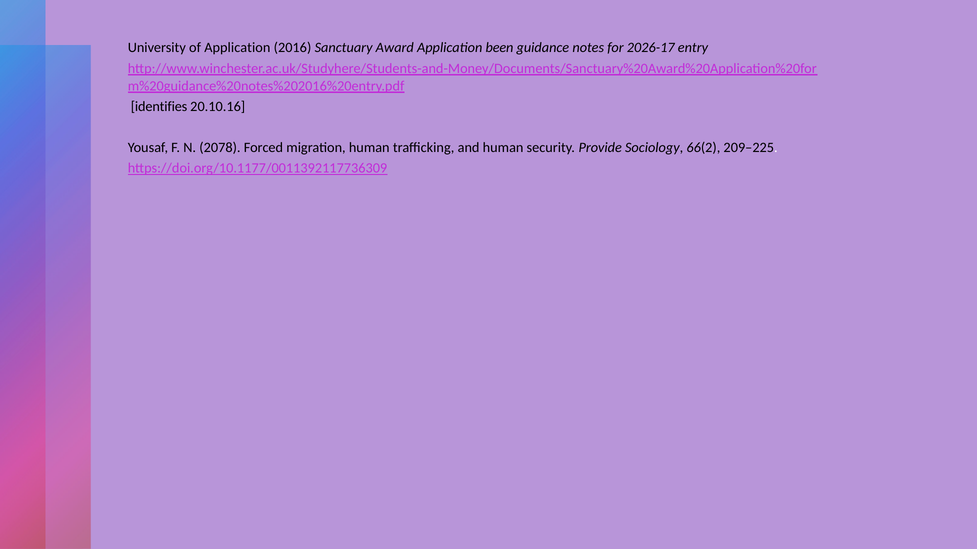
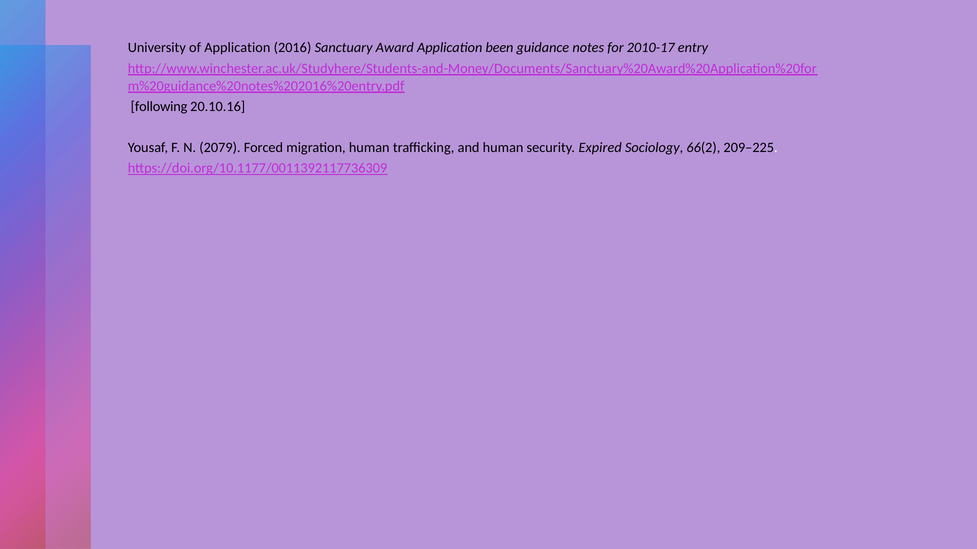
2026-17: 2026-17 -> 2010-17 (651, 48)
identifies: identifies -> following (159, 107)
2078: 2078 -> 2079 (220, 148)
Provide: Provide -> Expired (600, 148)
